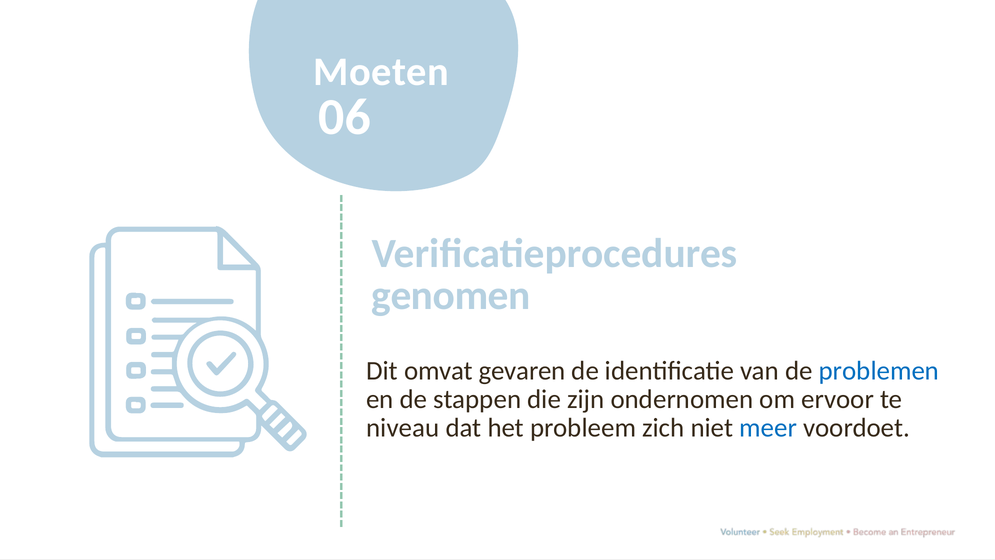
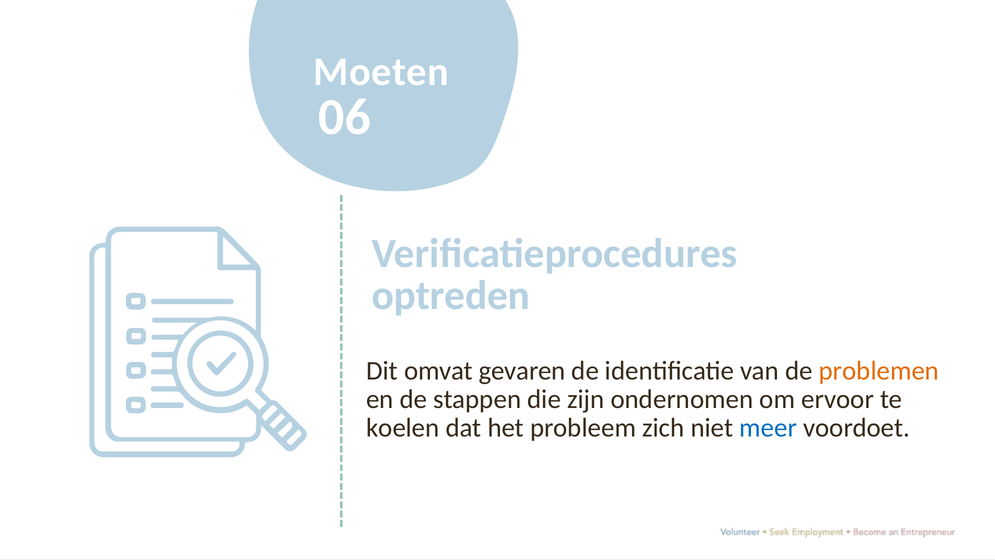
genomen: genomen -> optreden (451, 295)
problemen colour: blue -> orange (879, 371)
niveau: niveau -> koelen (403, 428)
